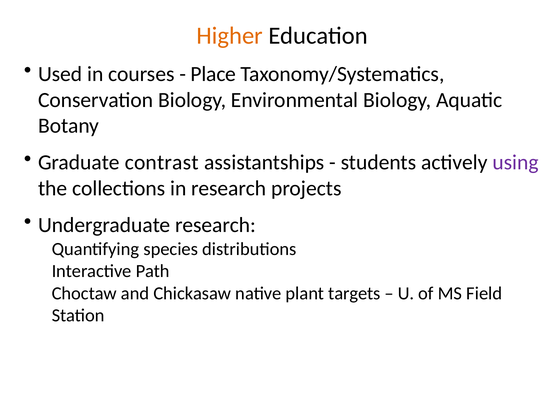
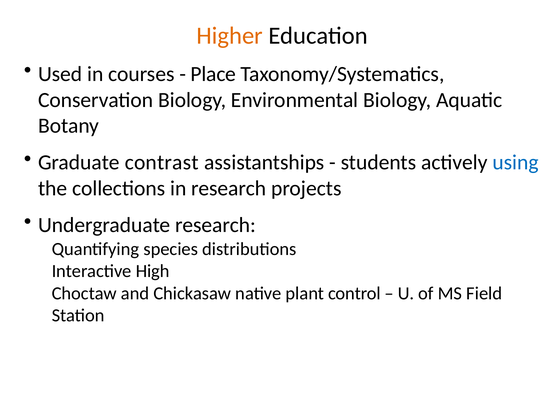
using colour: purple -> blue (515, 163)
Path: Path -> High (153, 271)
targets: targets -> control (354, 293)
